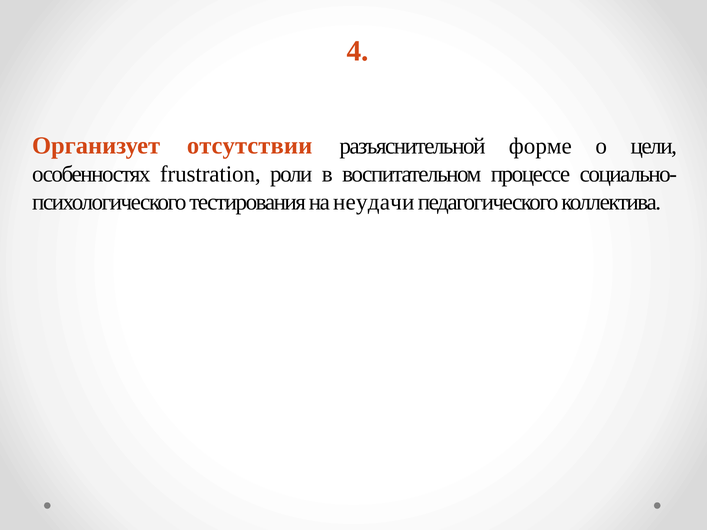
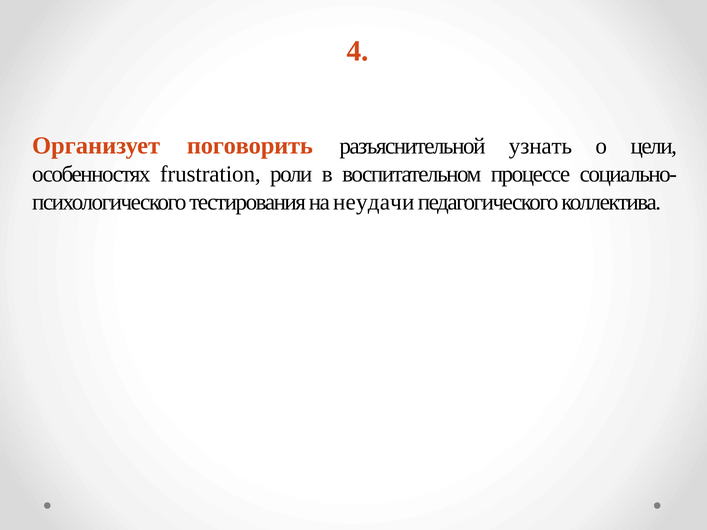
отсутствии: отсутствии -> поговорить (250, 146)
форме: форме -> узнать (540, 146)
